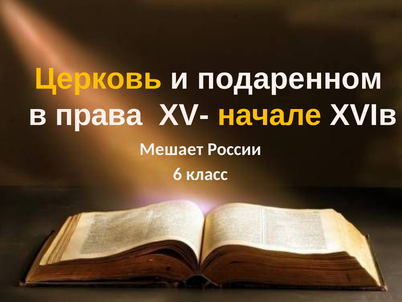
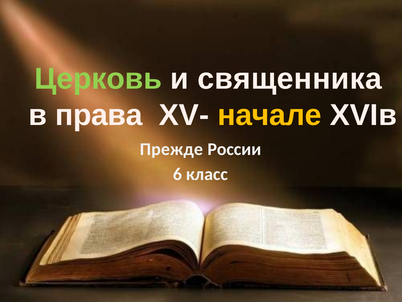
Церковь colour: yellow -> light green (98, 79)
подаренном: подаренном -> священника (290, 79)
Мешает: Мешает -> Прежде (171, 149)
